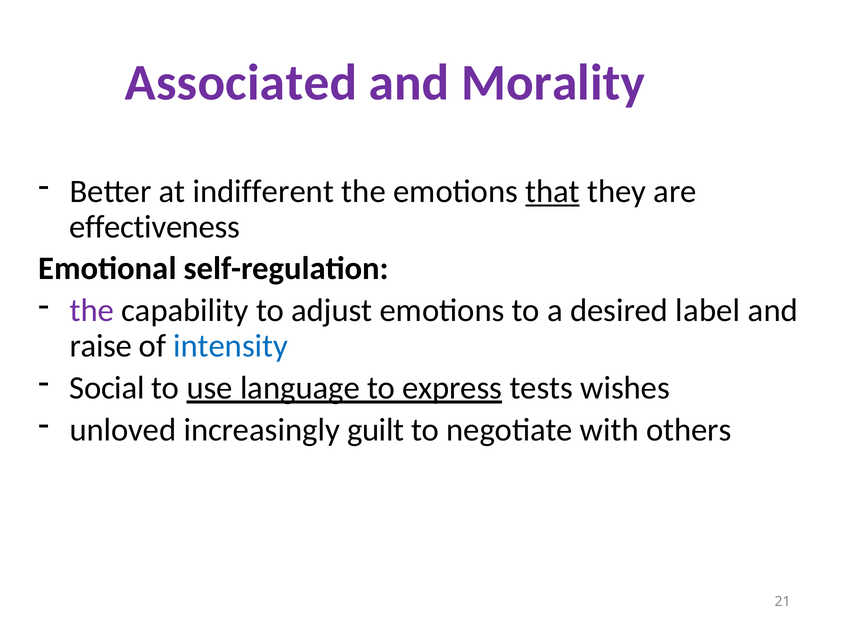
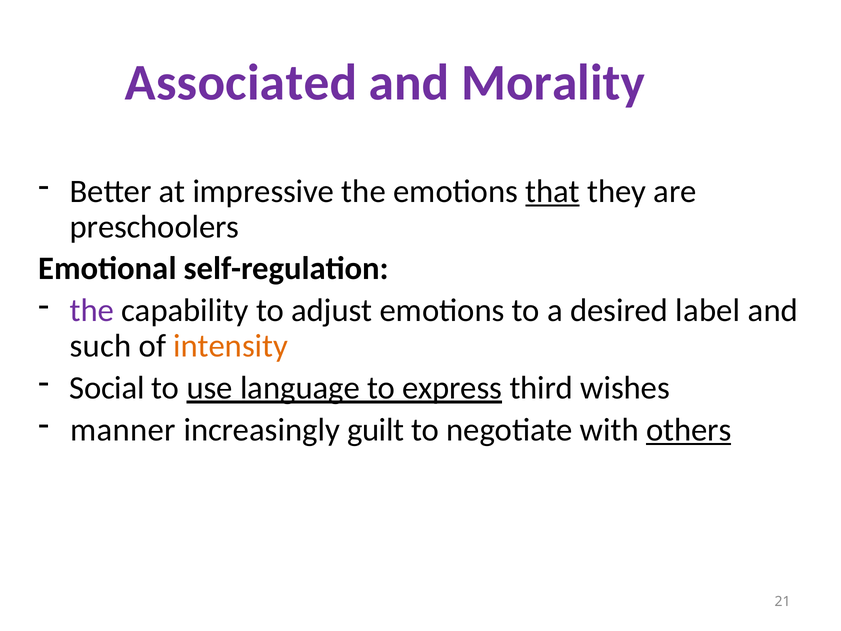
indifferent: indifferent -> impressive (263, 191)
effectiveness: effectiveness -> preschoolers (154, 227)
raise: raise -> such (101, 346)
intensity colour: blue -> orange (231, 346)
tests: tests -> third (541, 388)
unloved: unloved -> manner (123, 430)
others underline: none -> present (689, 430)
